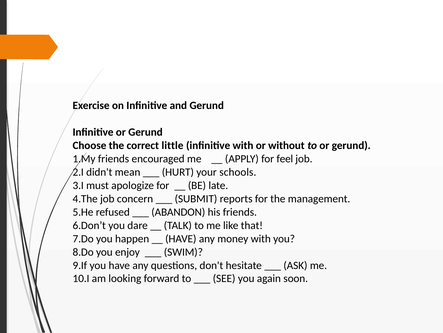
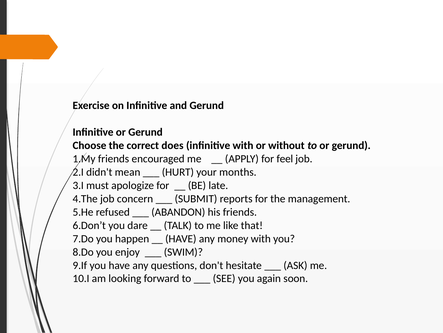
little: little -> does (172, 145)
schools: schools -> months (238, 172)
